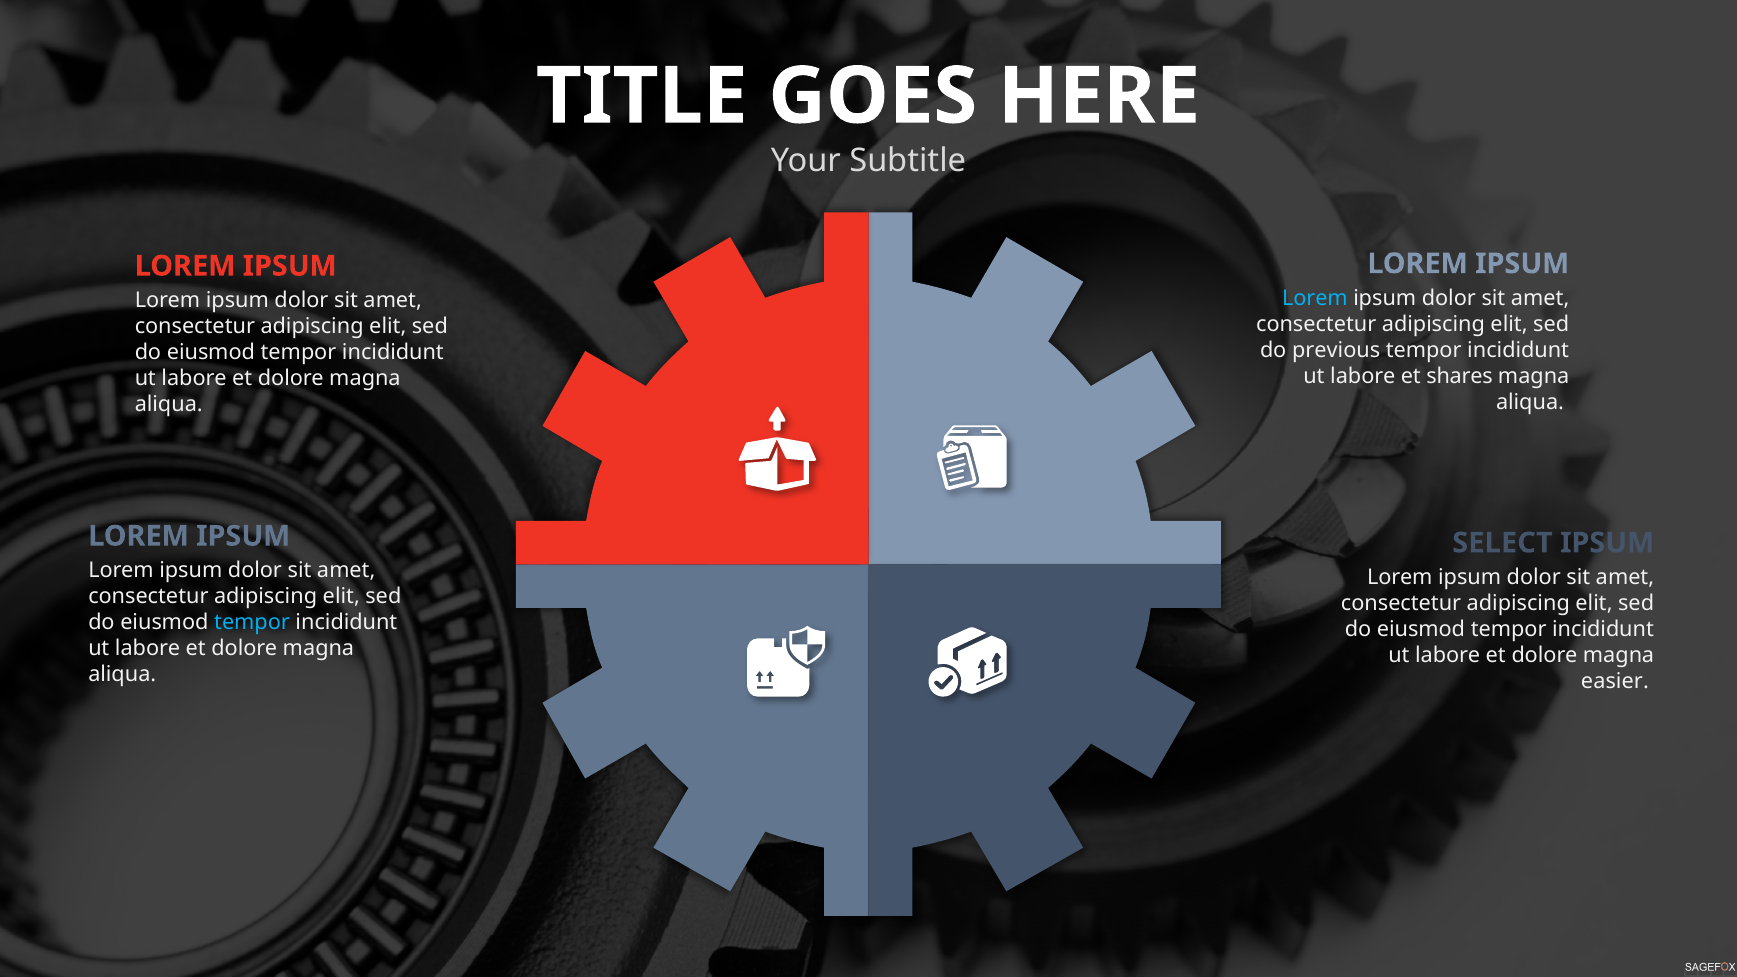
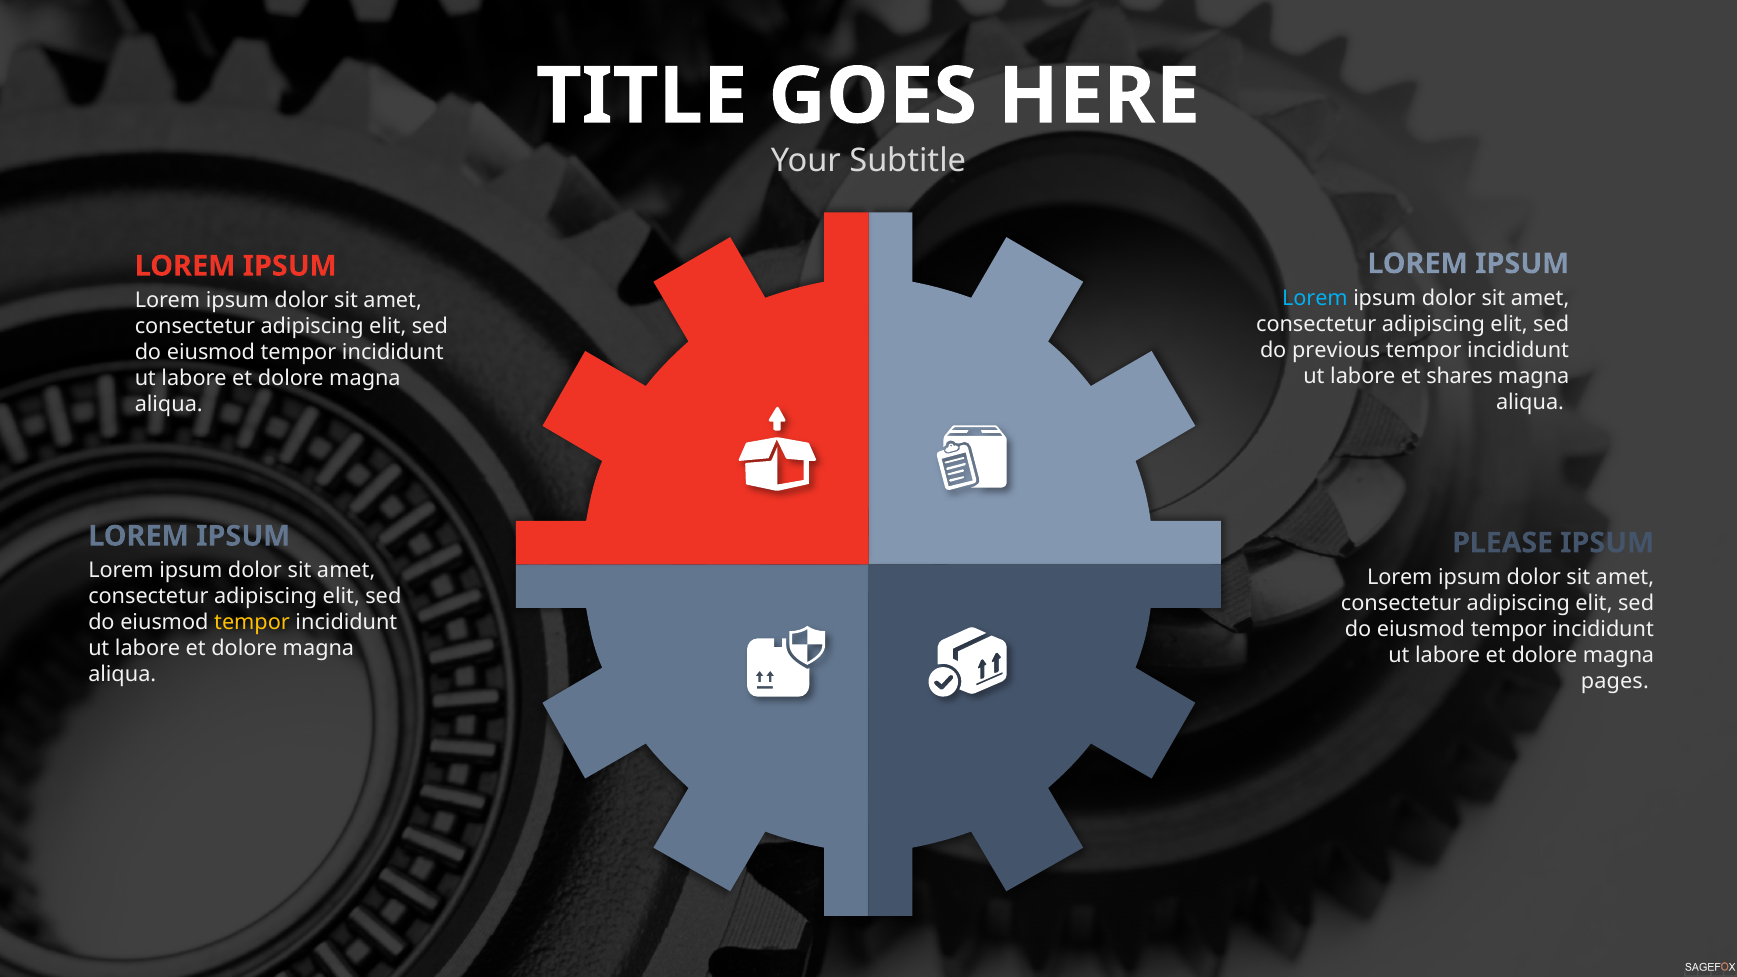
SELECT: SELECT -> PLEASE (1503, 543)
tempor colour: light blue -> yellow (252, 622)
easier: easier -> pages (1615, 681)
